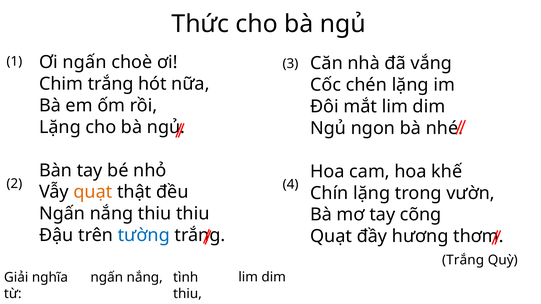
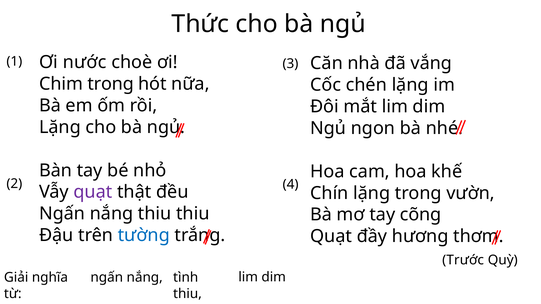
Ơi ngấn: ngấn -> nước (85, 62)
Chim trắng: trắng -> trong (111, 84)
quạt colour: orange -> purple (93, 192)
Trắng: Trắng -> Trước (463, 260)
